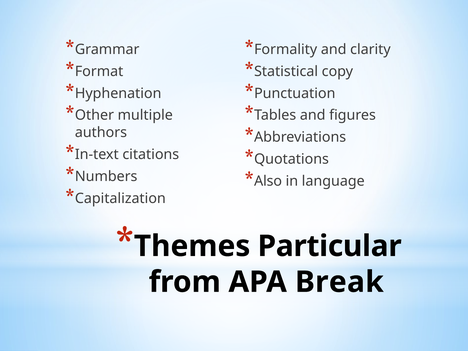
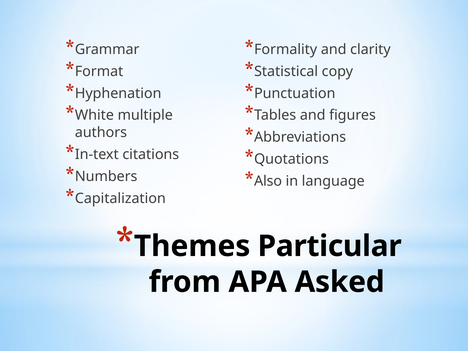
Other: Other -> White (94, 115)
Break: Break -> Asked (340, 282)
